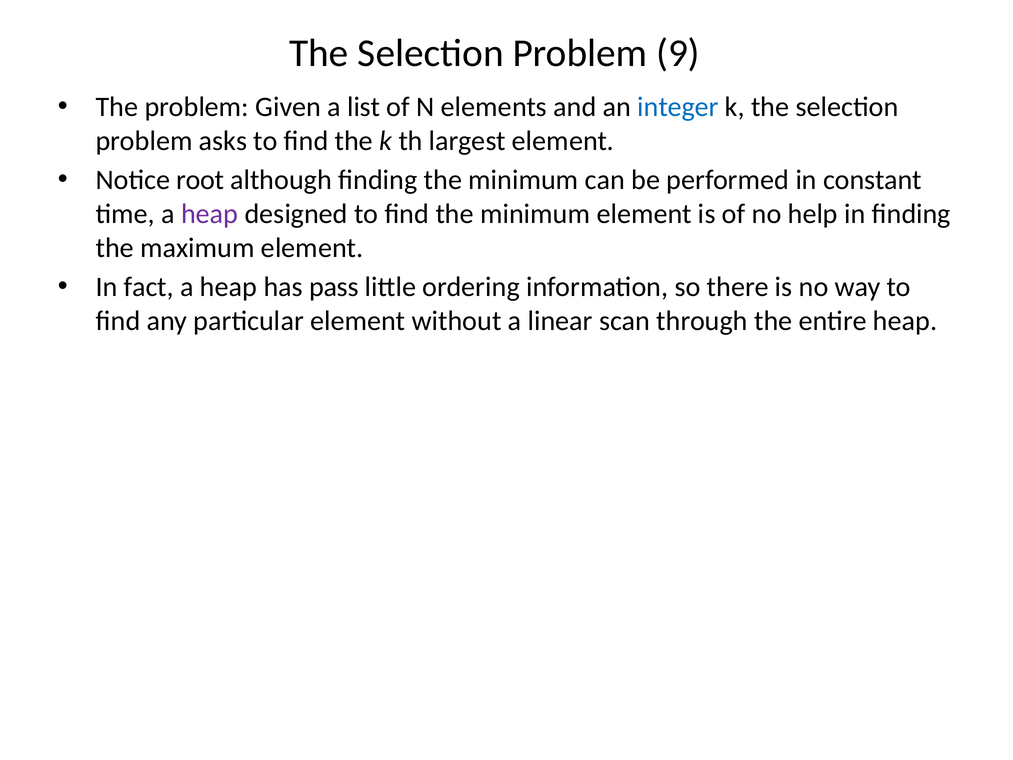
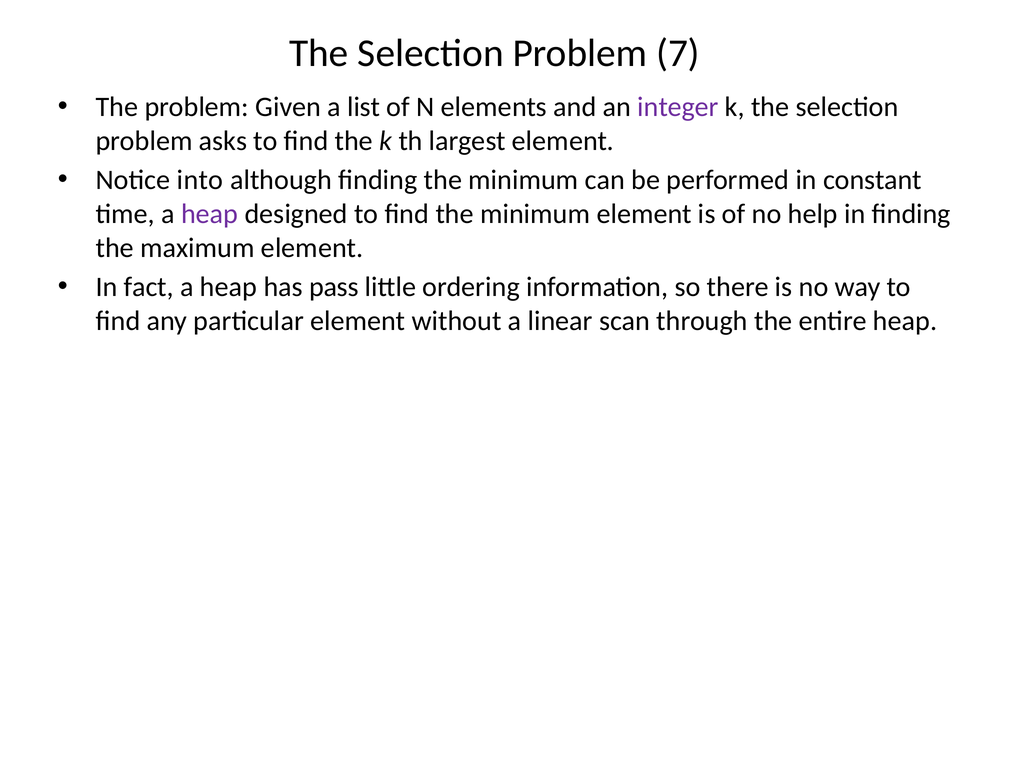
9: 9 -> 7 (678, 53)
integer colour: blue -> purple (678, 107)
root: root -> into (200, 180)
